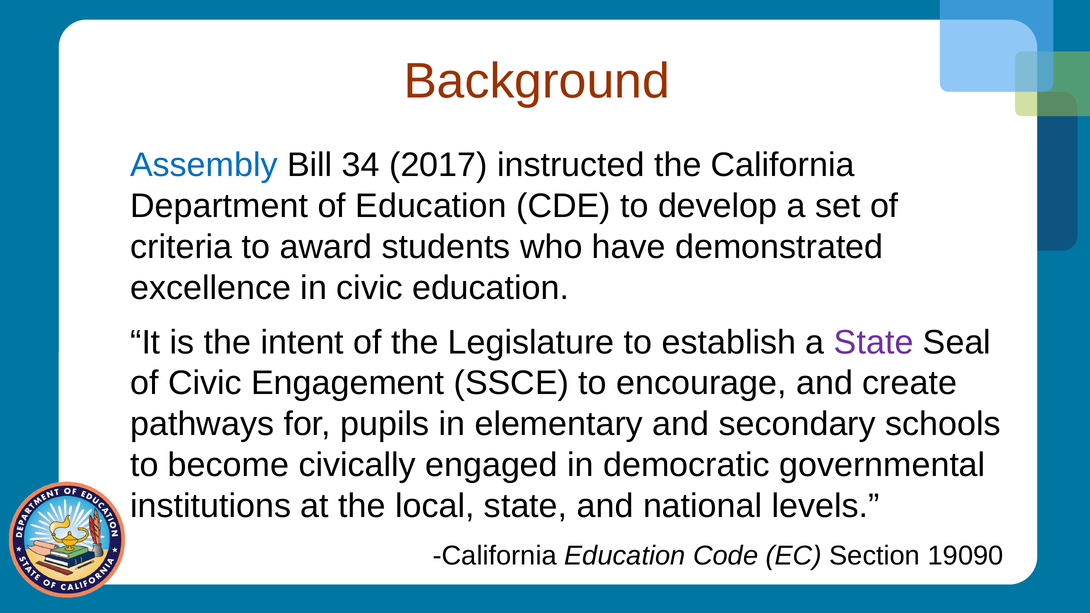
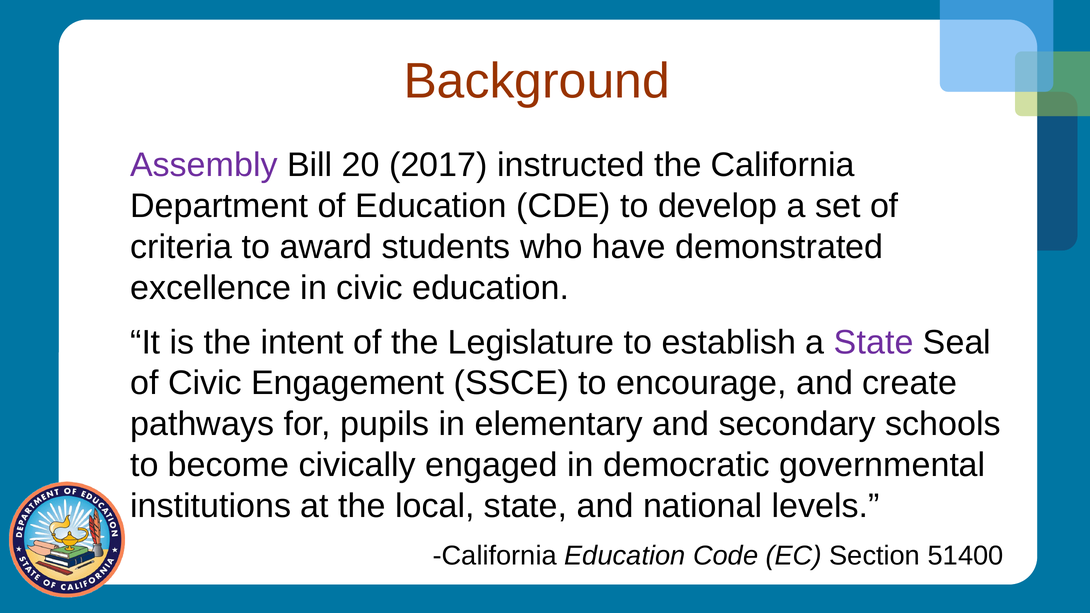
Assembly colour: blue -> purple (204, 165)
34: 34 -> 20 (361, 165)
19090: 19090 -> 51400 (966, 556)
